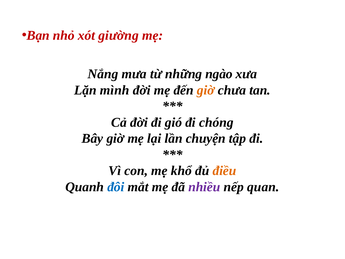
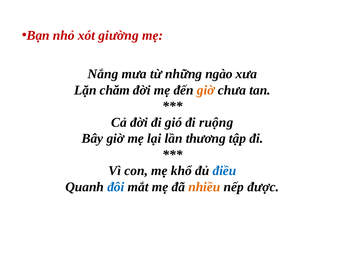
mình: mình -> chăm (115, 90)
chóng: chóng -> ruộng (216, 122)
chuyện: chuyện -> thương (206, 138)
điều colour: orange -> blue (224, 171)
nhiều colour: purple -> orange (204, 187)
quan: quan -> được (263, 187)
